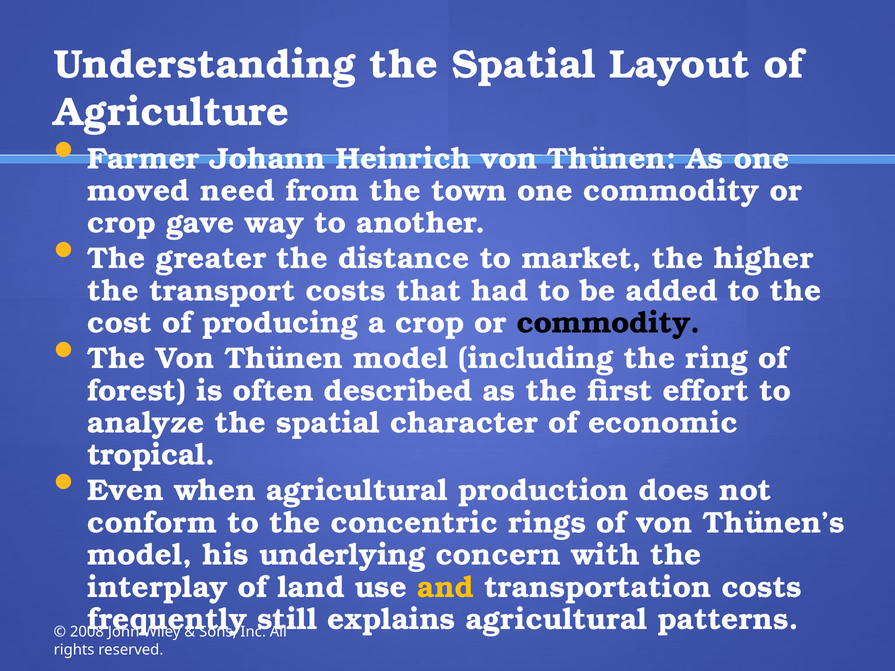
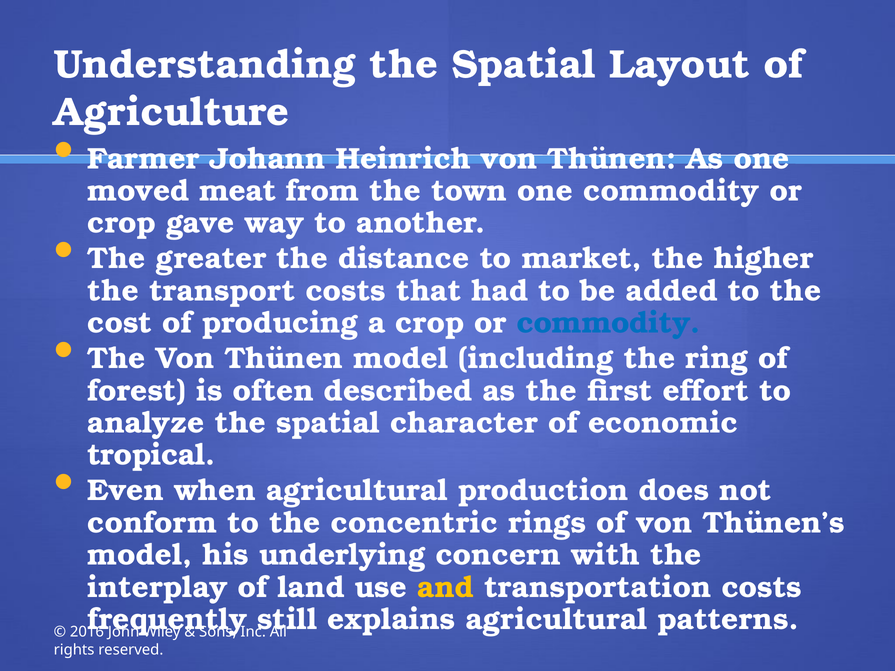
need: need -> meat (238, 191)
commodity colour: black -> blue (609, 323)
2008: 2008 -> 2016 (87, 632)
